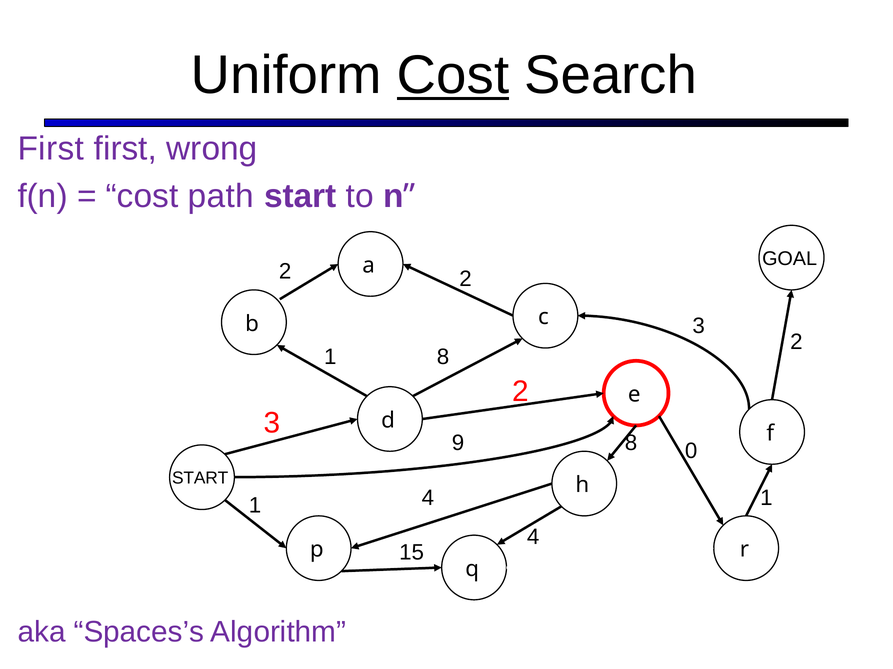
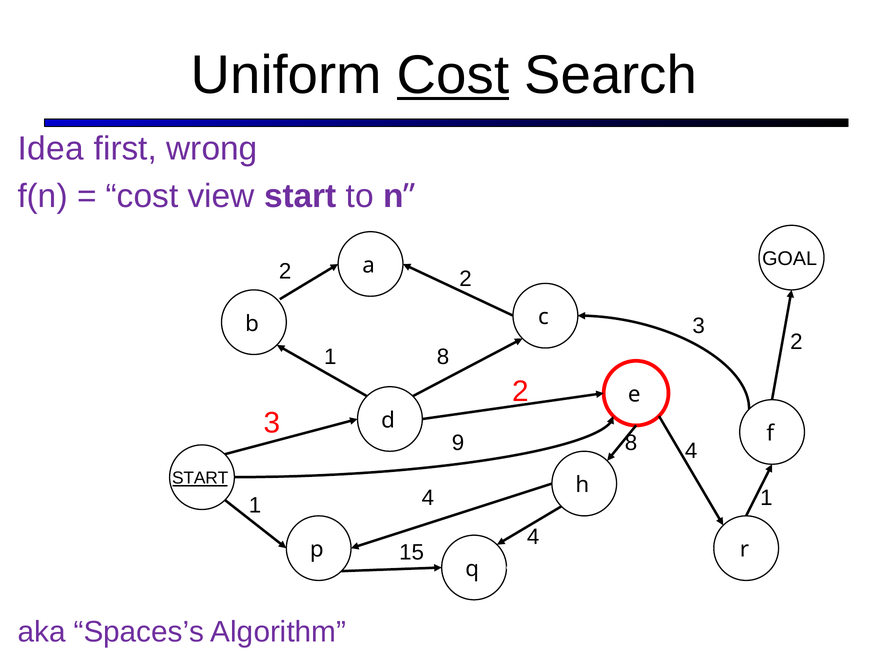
First: First -> Idea (51, 149)
path: path -> view (221, 197)
9 0: 0 -> 4 (691, 451)
START underline: none -> present (200, 479)
